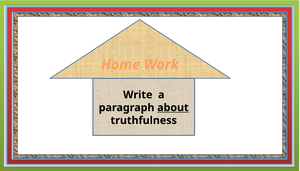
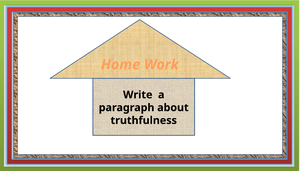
about underline: present -> none (173, 108)
